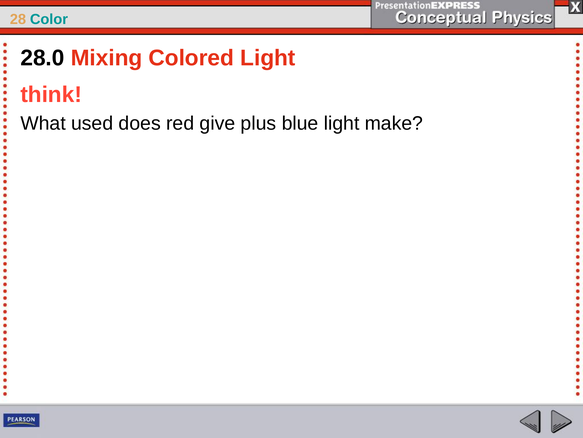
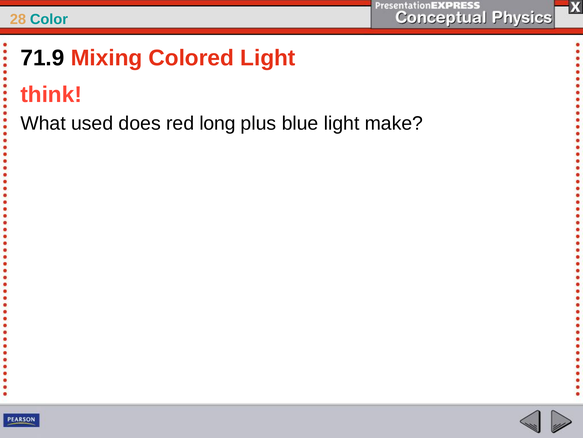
28.0: 28.0 -> 71.9 (42, 58)
give: give -> long (218, 123)
